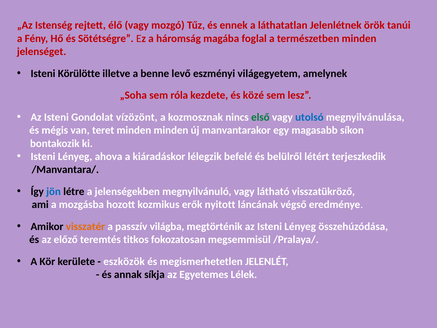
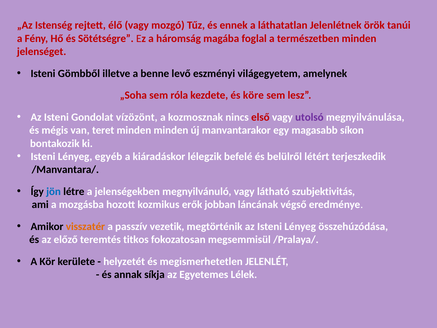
Körülötte: Körülötte -> Gömbből (79, 73)
közé: közé -> köre (253, 95)
első colour: green -> red (260, 117)
utolsó colour: blue -> purple (309, 117)
ahova: ahova -> egyéb (109, 156)
visszatükröző: visszatükröző -> szubjektivitás (323, 191)
nyitott: nyitott -> jobban (220, 205)
világba: világba -> vezetik (167, 226)
eszközök: eszközök -> helyzetét (124, 261)
